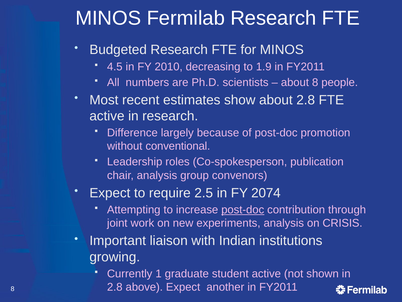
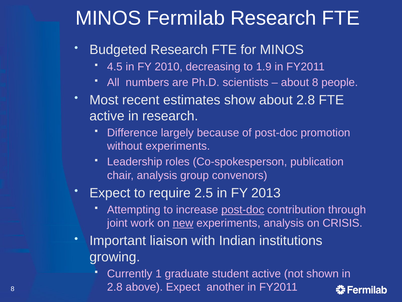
without conventional: conventional -> experiments (178, 146)
2074: 2074 -> 2013 (266, 193)
new underline: none -> present (183, 223)
